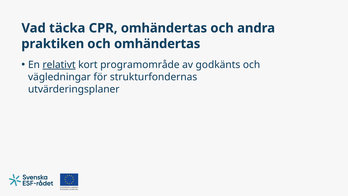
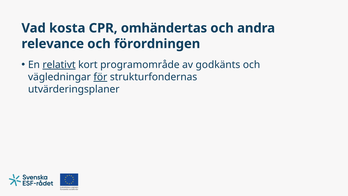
täcka: täcka -> kosta (67, 28)
praktiken: praktiken -> relevance (53, 44)
och omhändertas: omhändertas -> förordningen (157, 44)
för underline: none -> present (100, 77)
